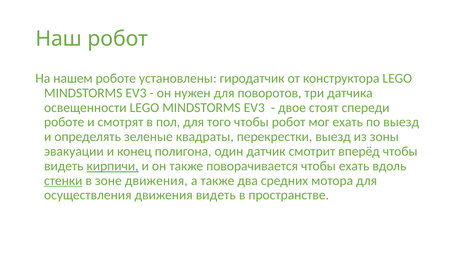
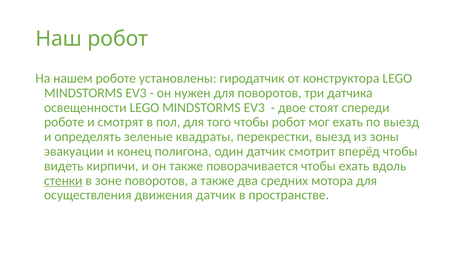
кирпичи underline: present -> none (113, 166)
зоне движения: движения -> поворотов (156, 181)
движения видеть: видеть -> датчик (216, 195)
